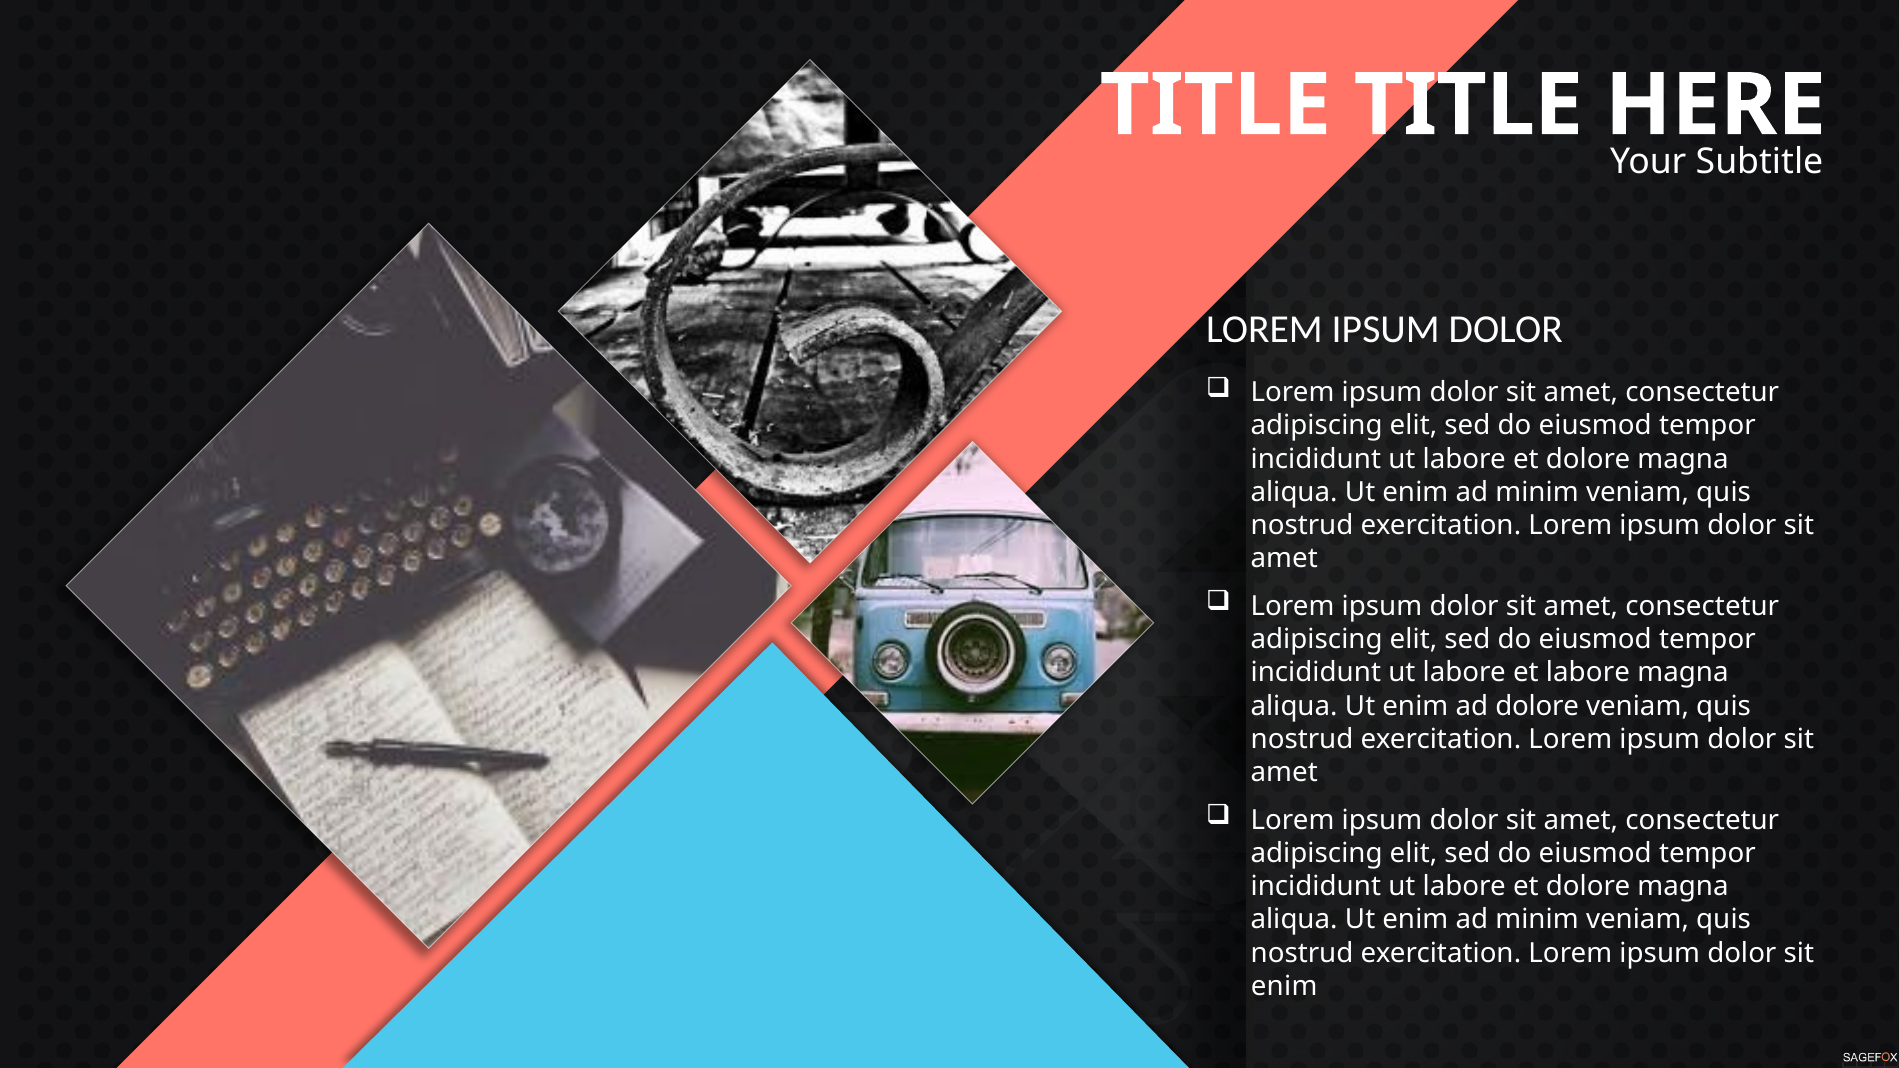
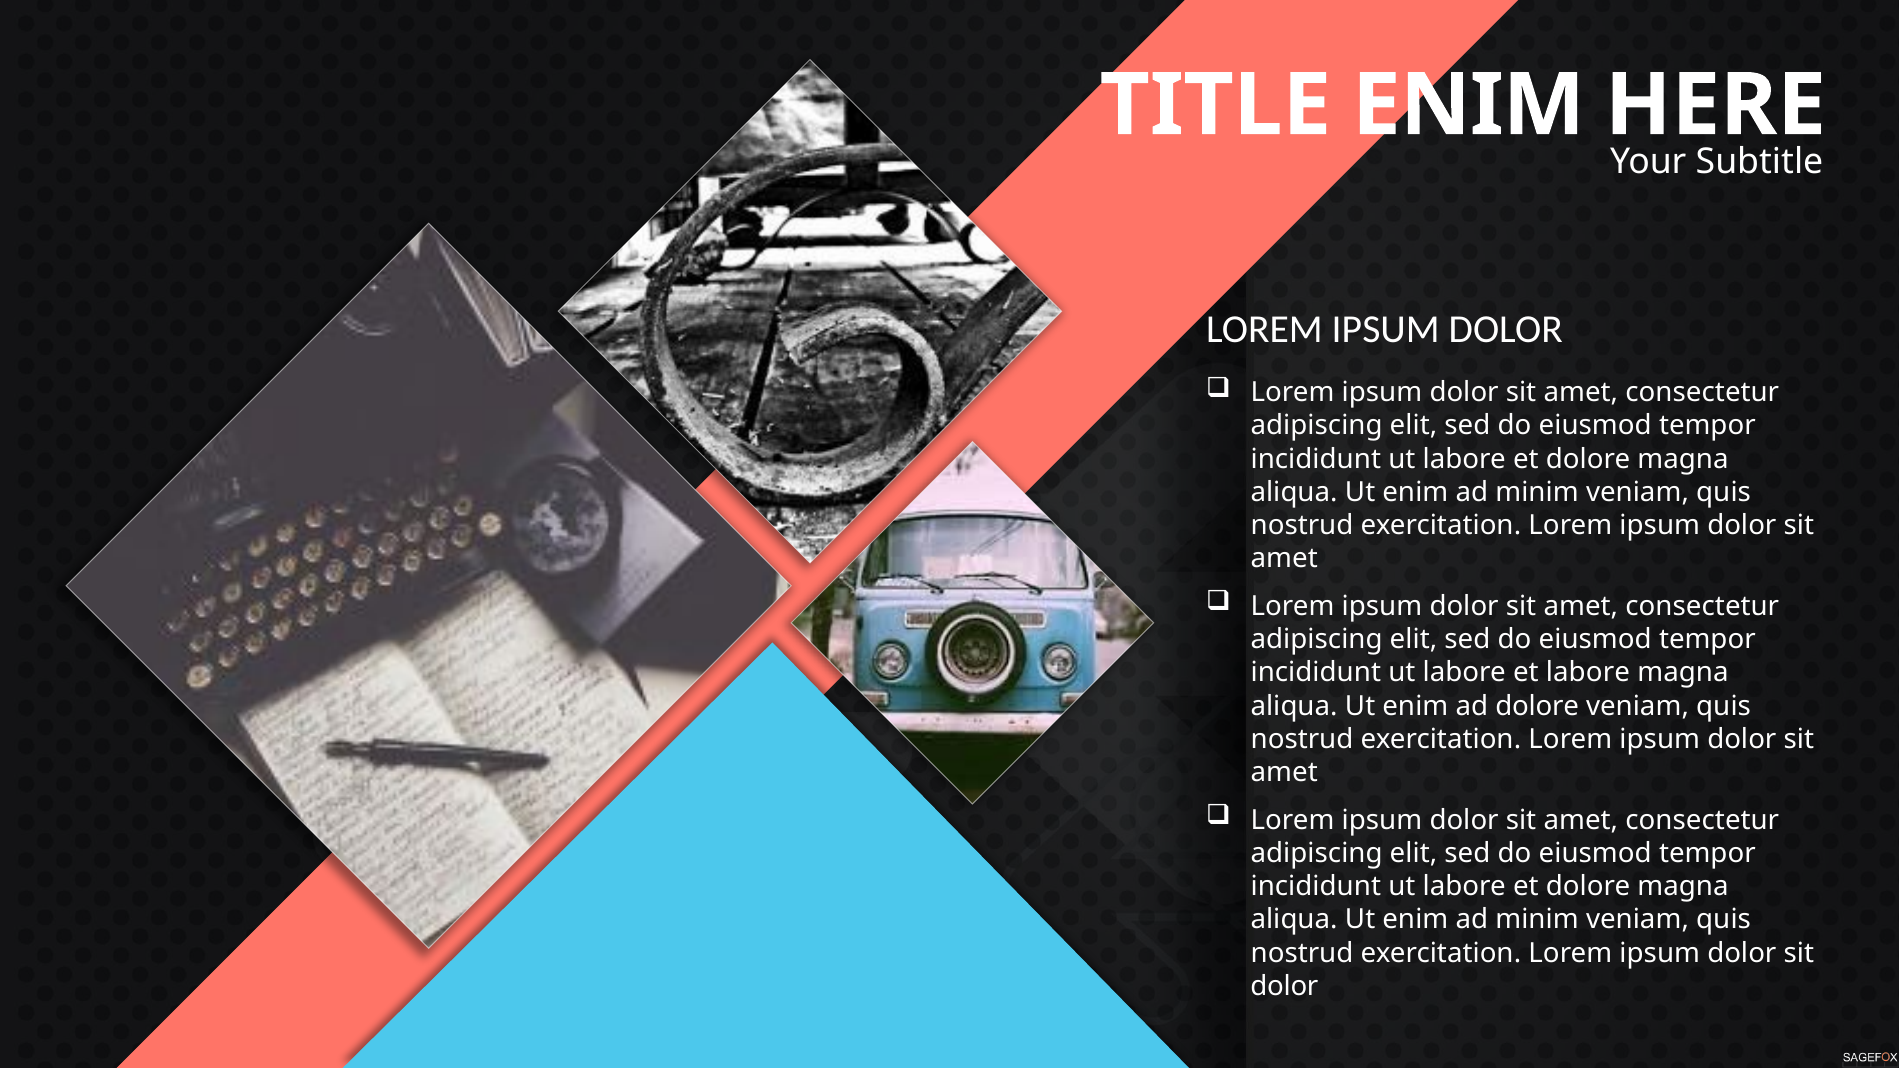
TITLE TITLE: TITLE -> ENIM (1468, 105)
enim: enim -> dolor (1284, 986)
